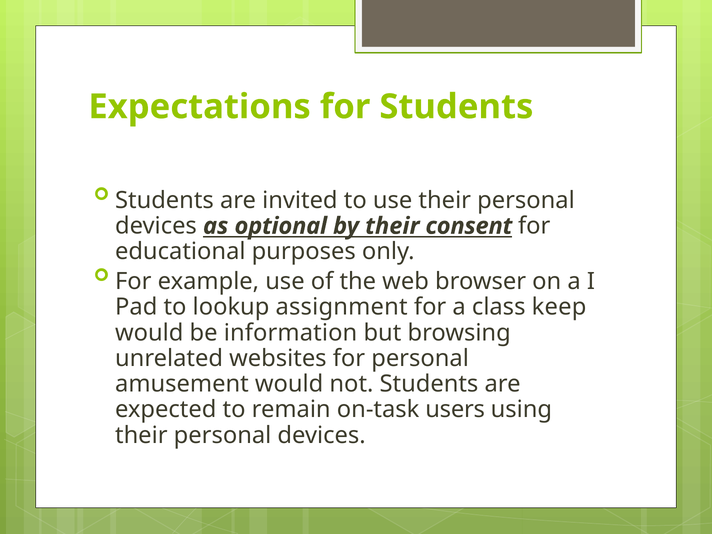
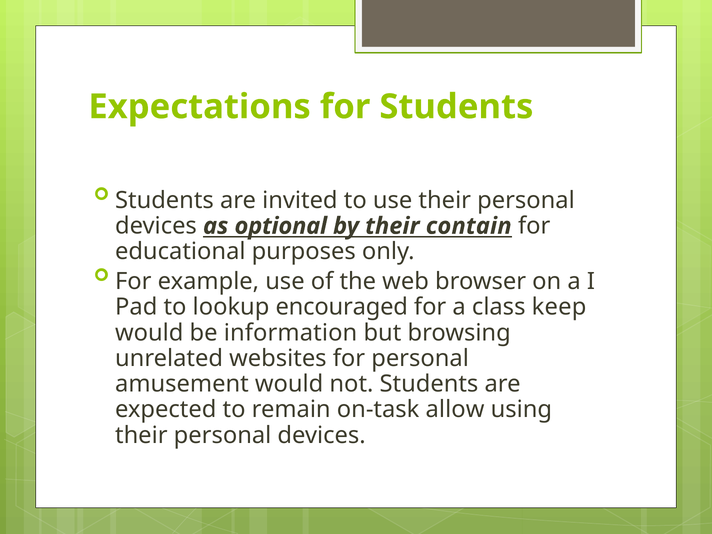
consent: consent -> contain (469, 226)
assignment: assignment -> encouraged (342, 307)
users: users -> allow (455, 410)
